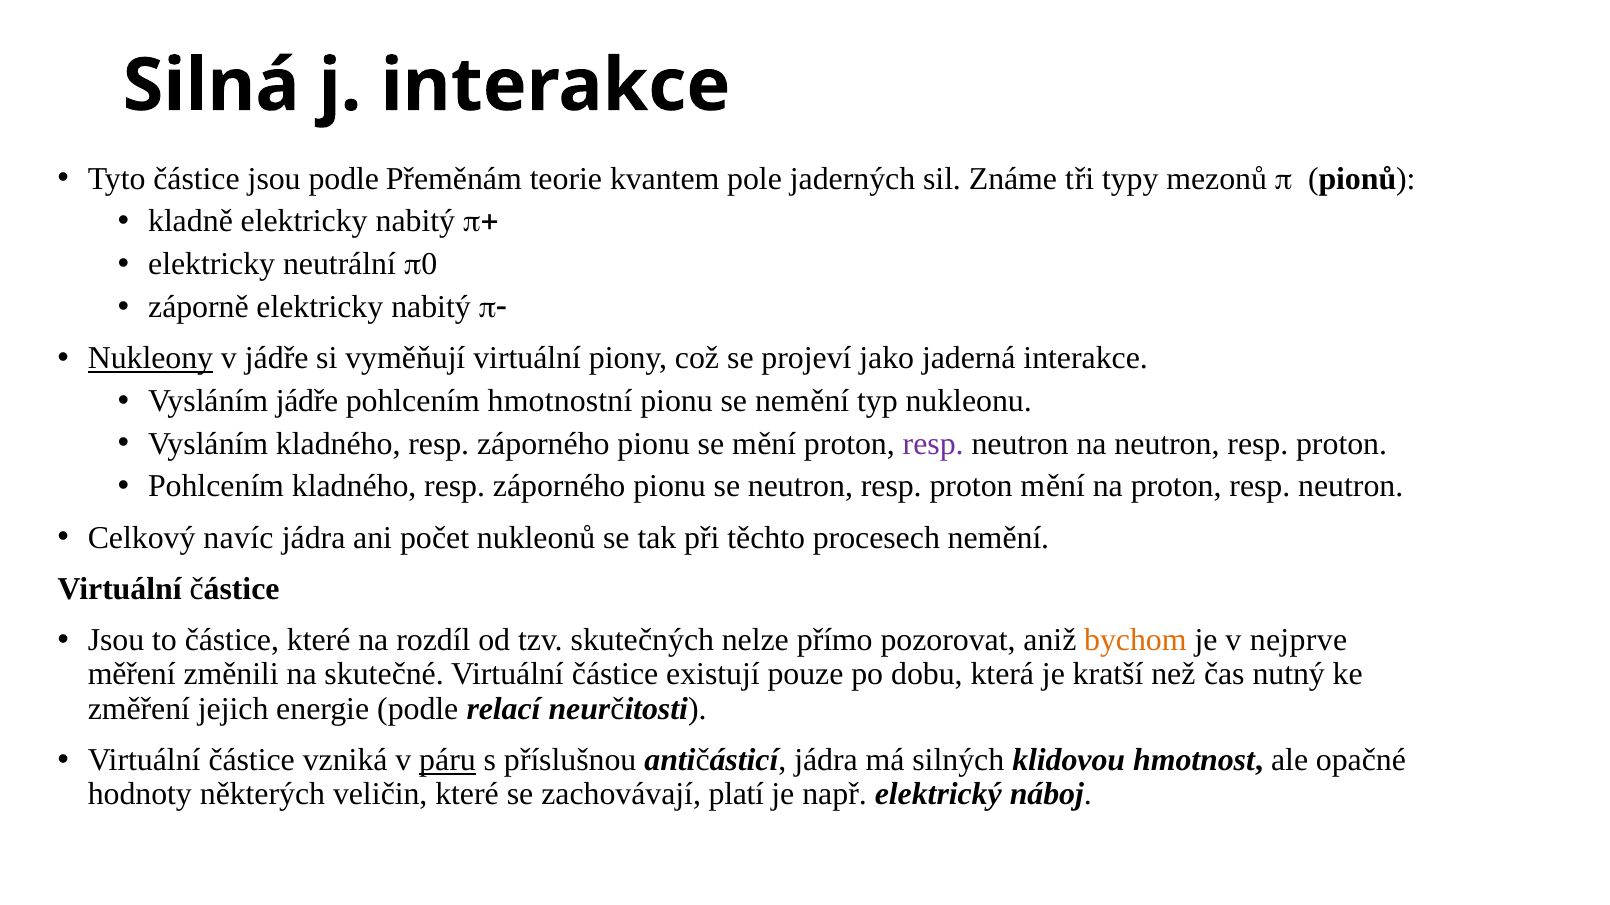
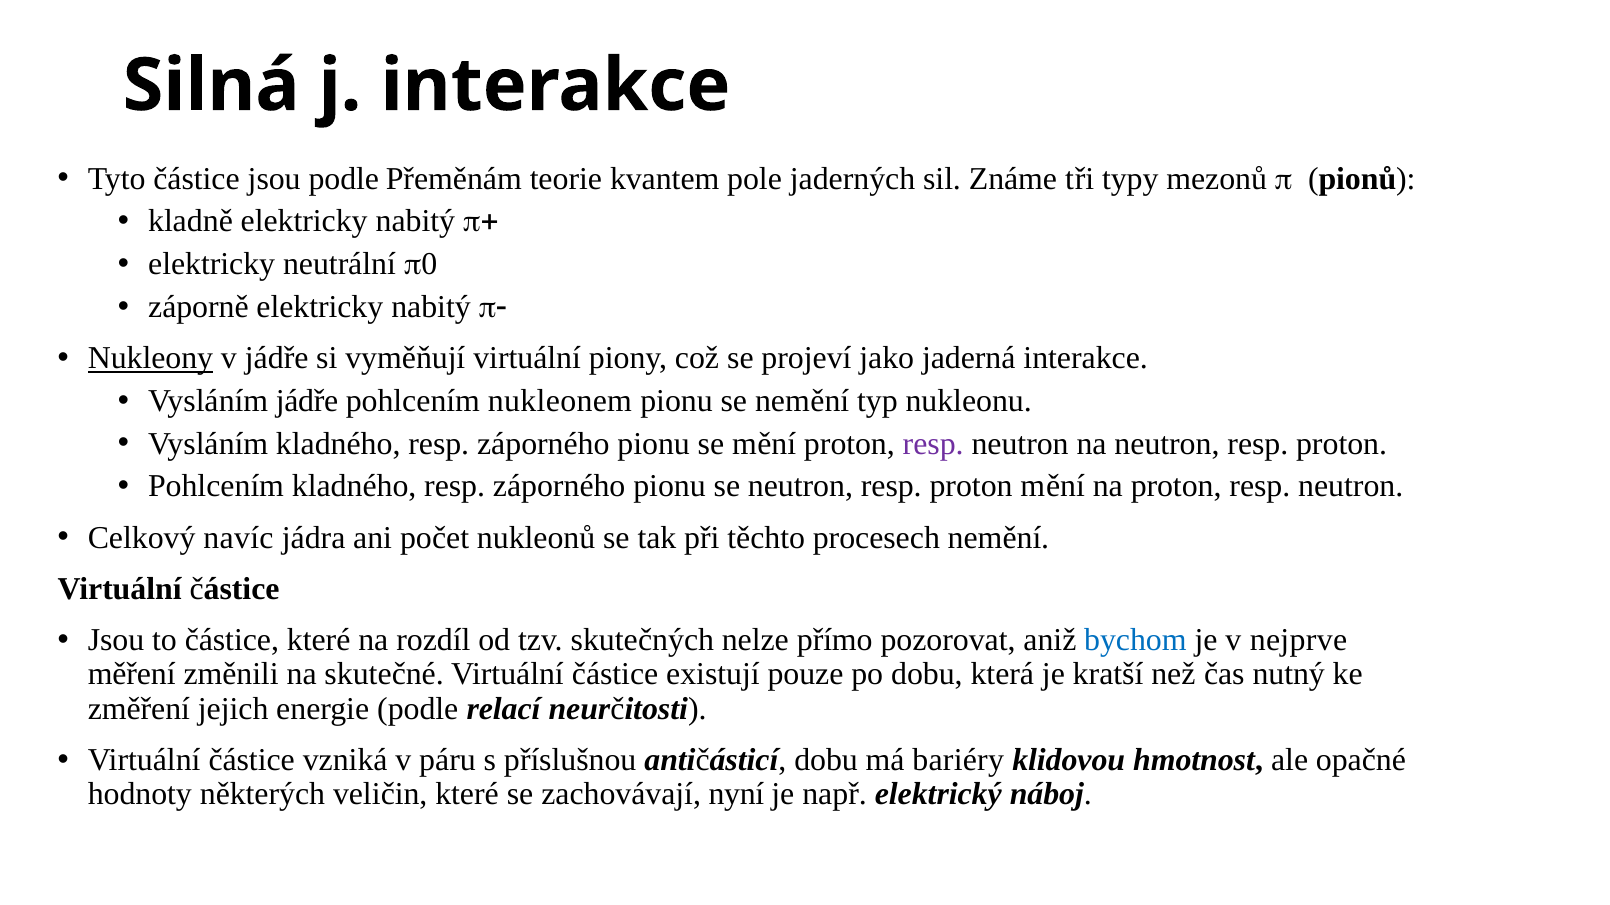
hmotnostní: hmotnostní -> nukleonem (560, 401)
bychom colour: orange -> blue (1135, 640)
páru underline: present -> none (448, 760)
antičásticí jádra: jádra -> dobu (826, 760)
silných: silných -> bariéry (958, 760)
platí: platí -> nyní (736, 795)
